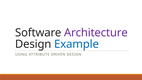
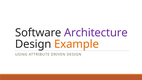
Example colour: blue -> orange (77, 44)
